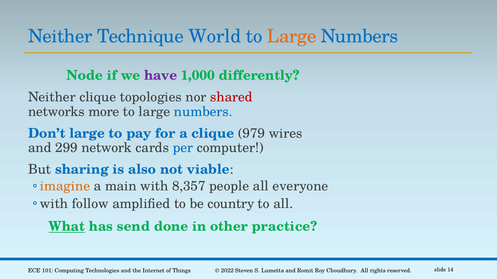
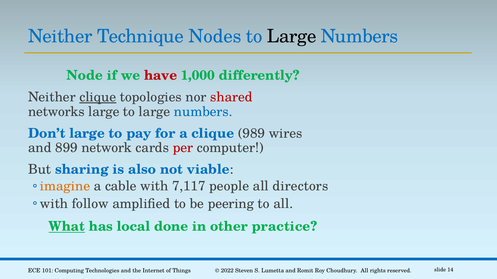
World: World -> Nodes (215, 36)
Large colour: orange -> black (292, 36)
have colour: purple -> red (161, 75)
clique underline: none -> present (98, 97)
networks more: more -> large (104, 112)
979: 979 -> 989 (252, 134)
299: 299 -> 899 (66, 148)
per colour: blue -> red (183, 148)
main: main -> cable (121, 186)
8,357: 8,357 -> 7,117 (189, 186)
everyone: everyone -> directors (300, 186)
country: country -> peering (231, 204)
send: send -> local (134, 227)
